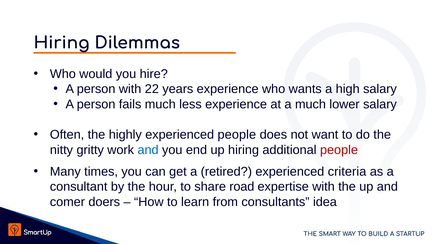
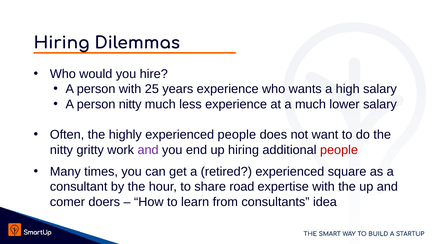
22: 22 -> 25 (152, 89)
person fails: fails -> nitty (130, 104)
and colour: blue -> purple (148, 150)
criteria: criteria -> square (347, 172)
